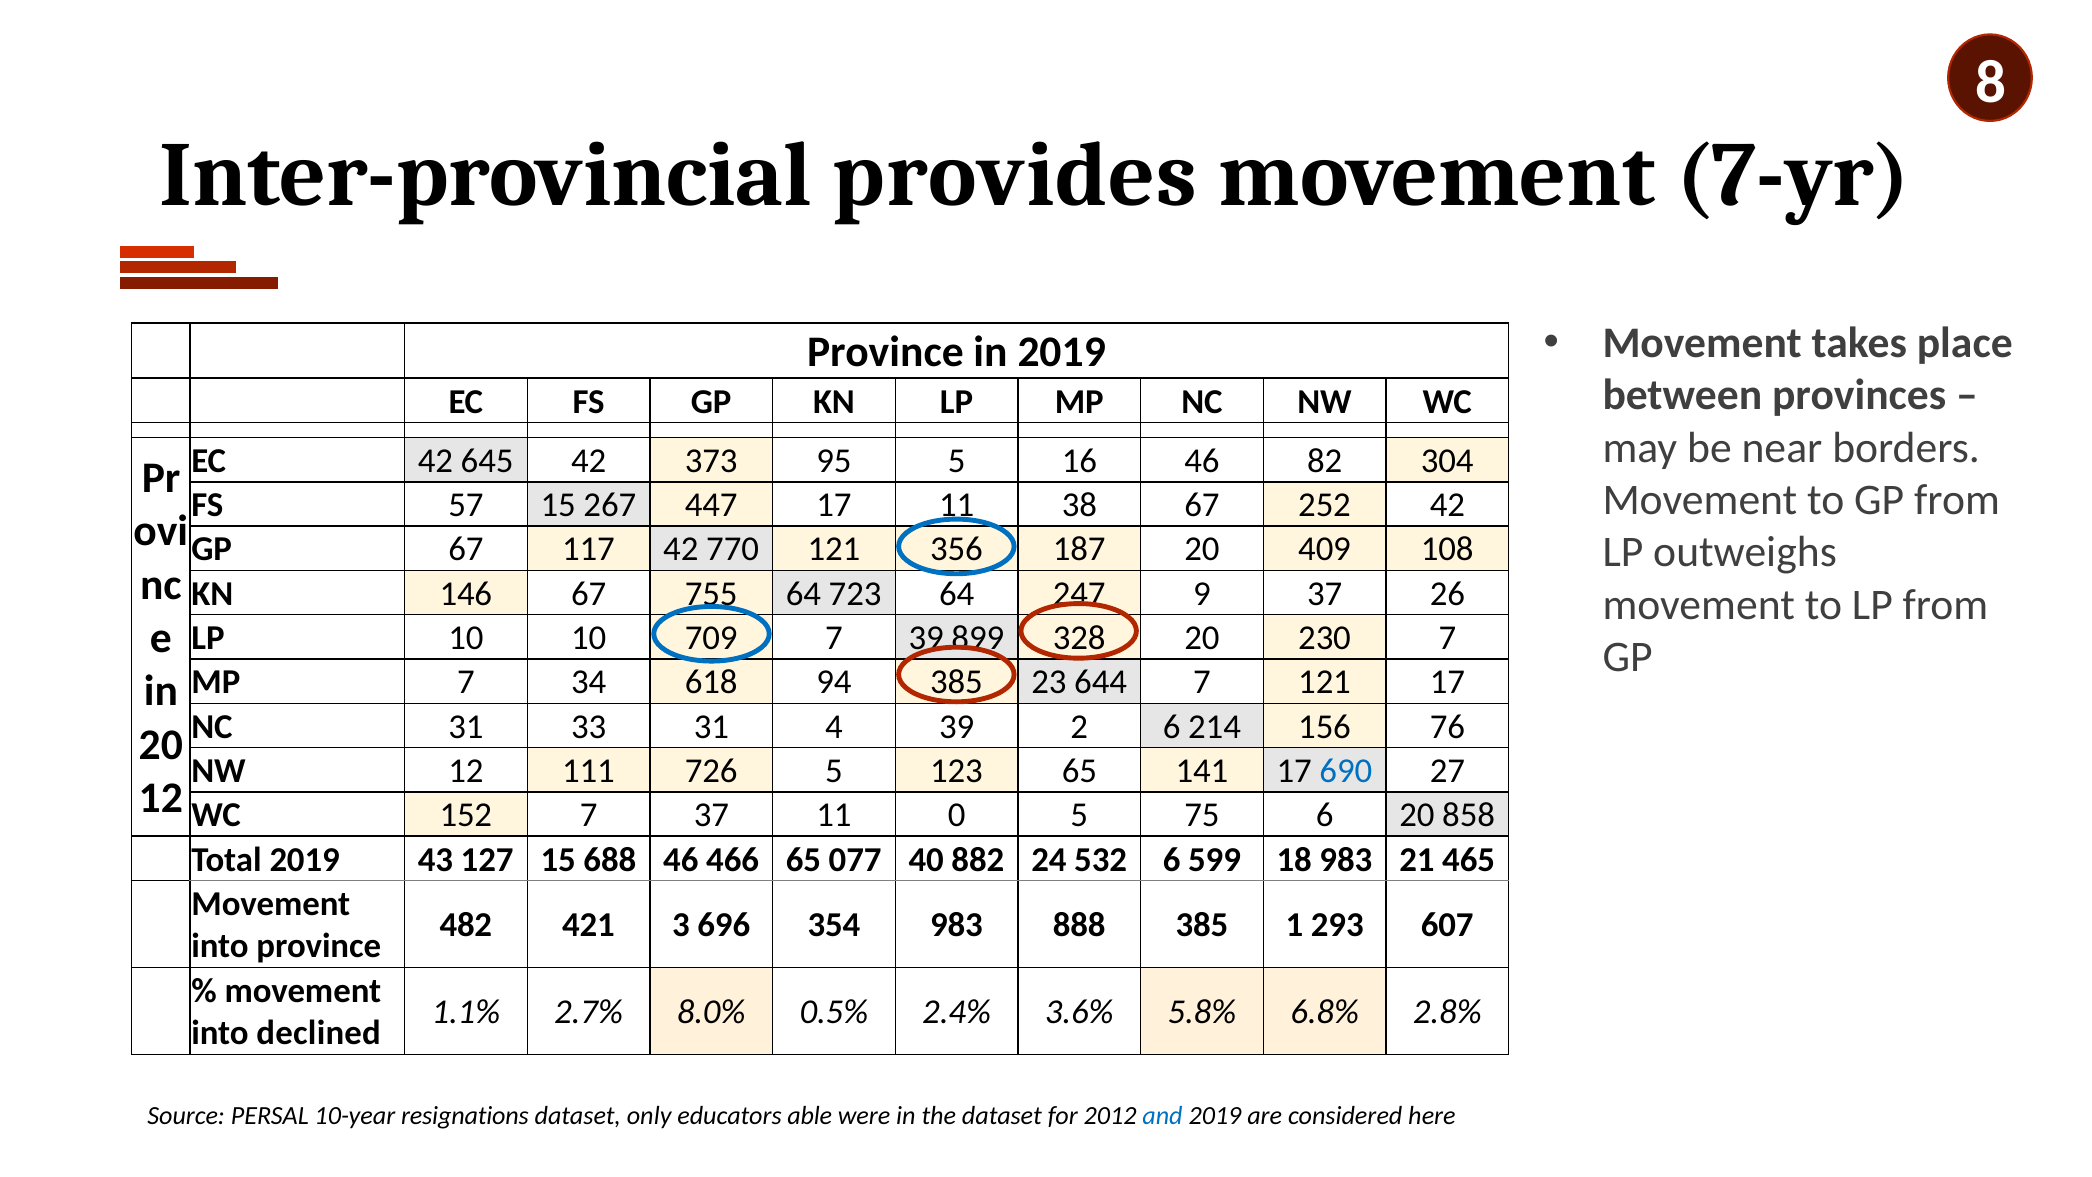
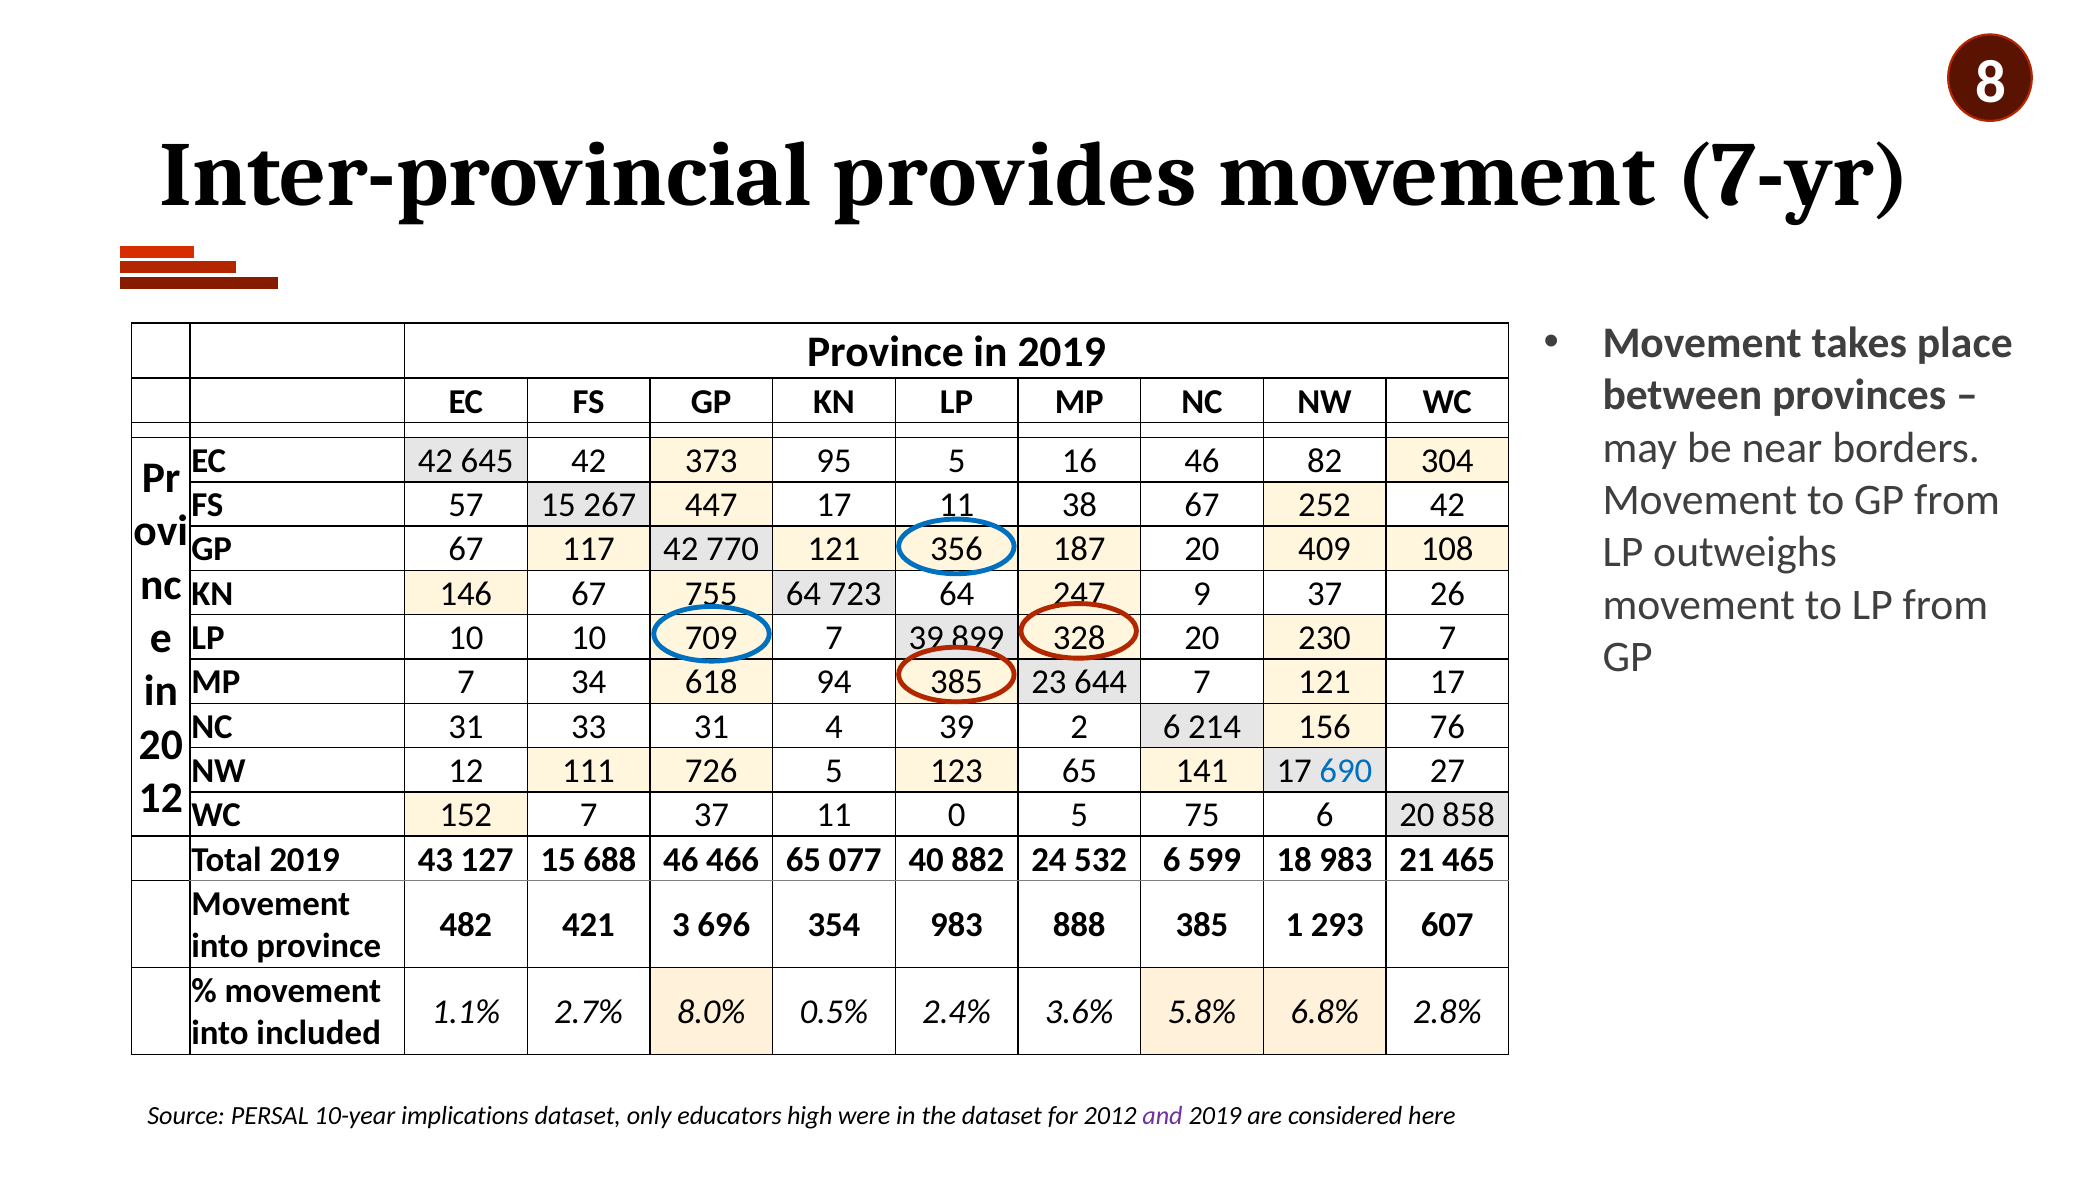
declined: declined -> included (319, 1033)
resignations: resignations -> implications (465, 1116)
able: able -> high (810, 1116)
and colour: blue -> purple (1162, 1116)
